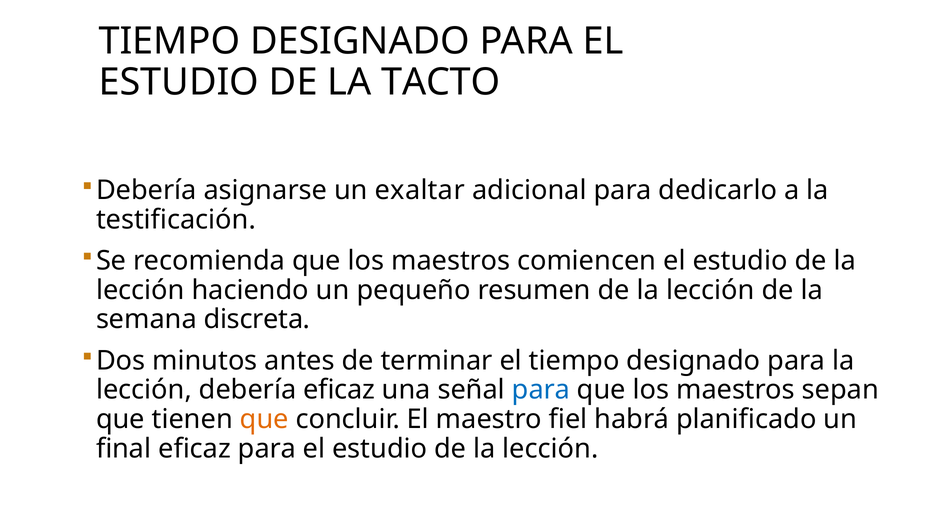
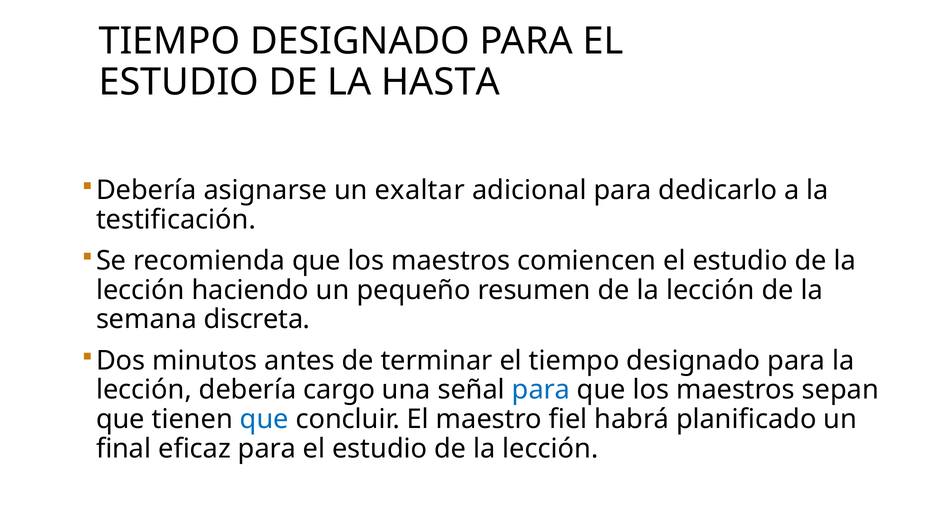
TACTO: TACTO -> HASTA (441, 82)
debería eficaz: eficaz -> cargo (339, 389)
que colour: orange -> blue (264, 419)
